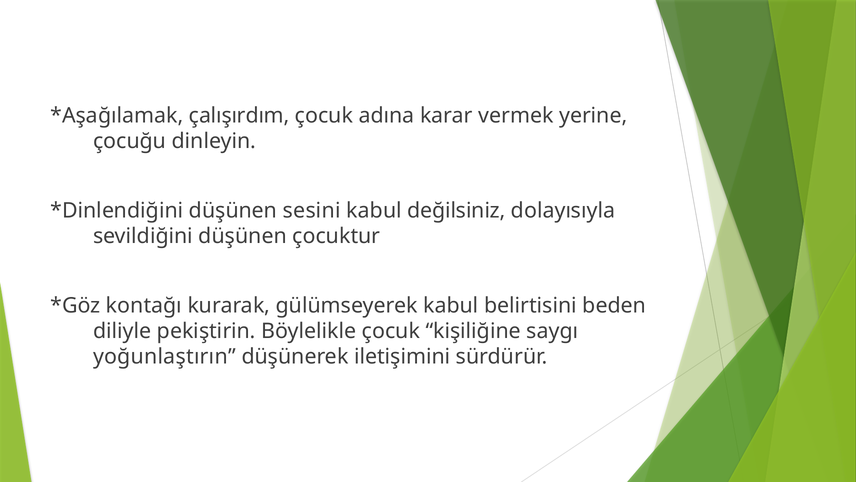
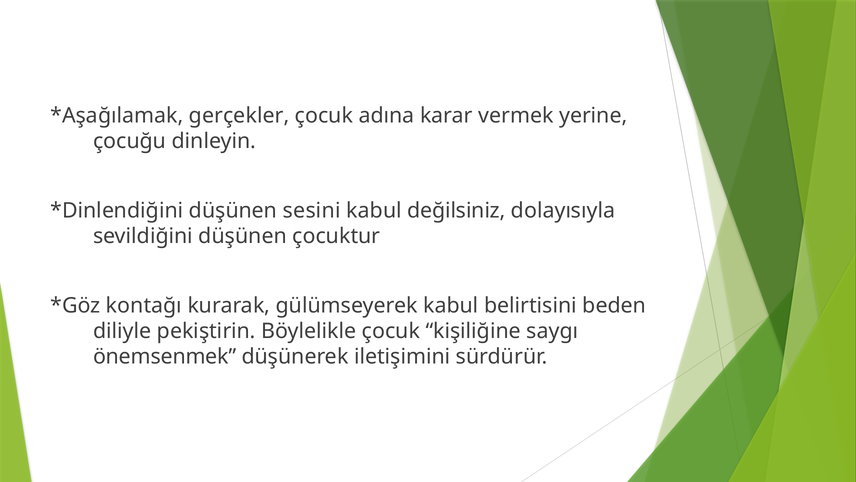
çalışırdım: çalışırdım -> gerçekler (239, 115)
yoğunlaştırın: yoğunlaştırın -> önemsenmek (165, 356)
